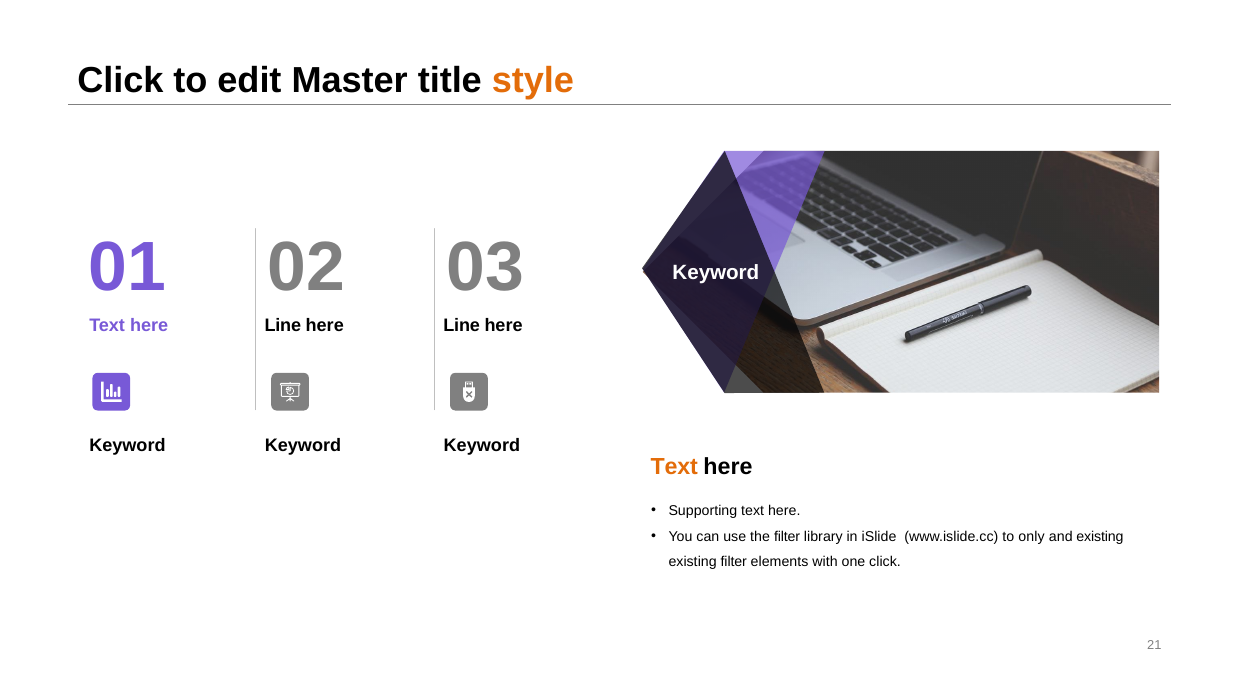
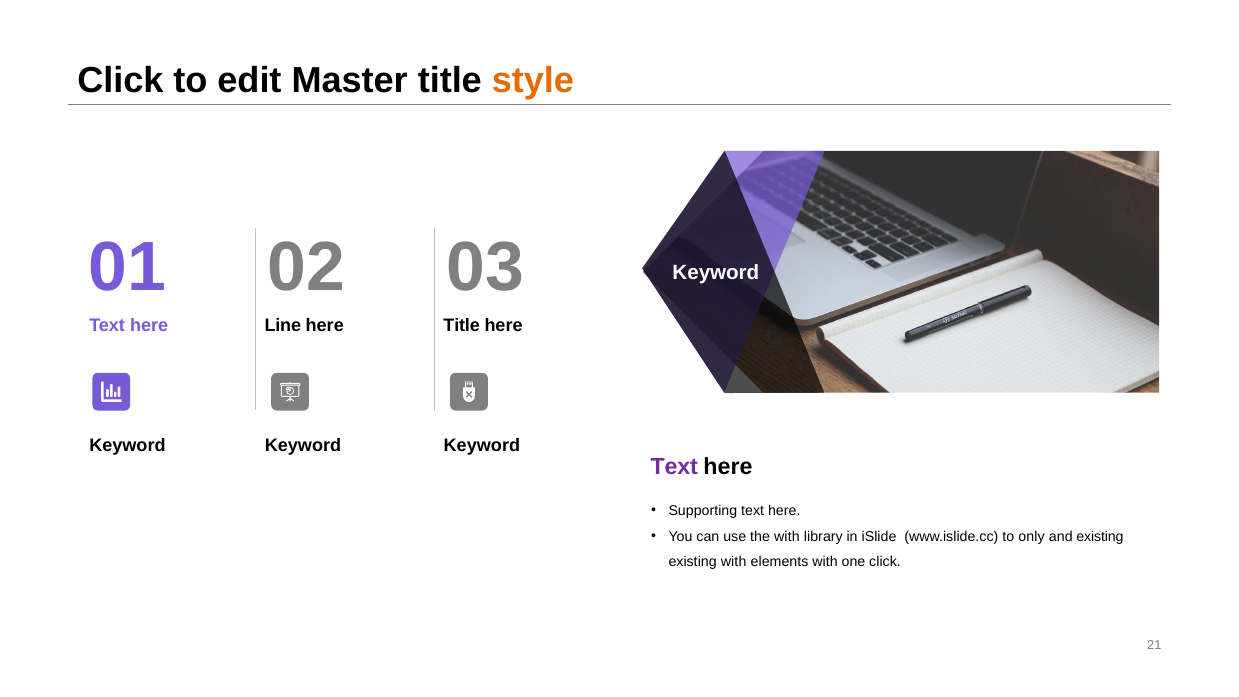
Line: Line -> Title (462, 326)
Text colour: orange -> purple (674, 466)
the filter: filter -> with (787, 537)
existing filter: filter -> with (734, 562)
